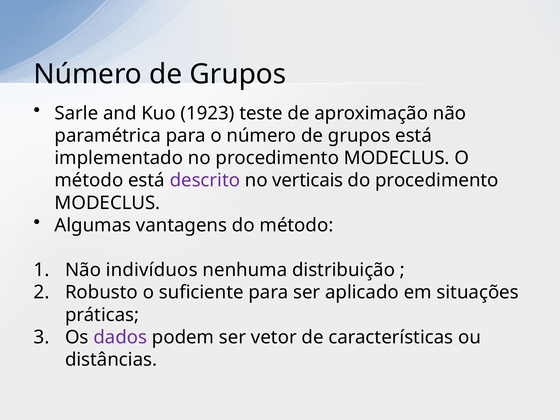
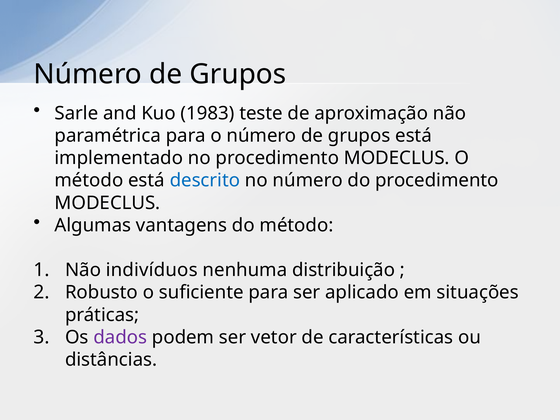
1923: 1923 -> 1983 (208, 113)
descrito colour: purple -> blue (205, 180)
no verticais: verticais -> número (308, 180)
